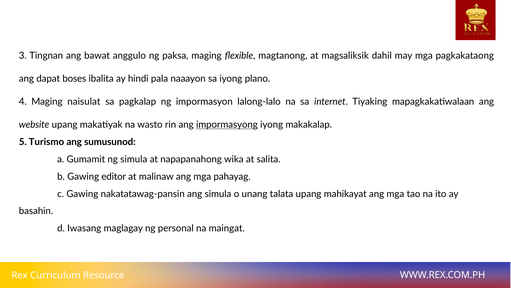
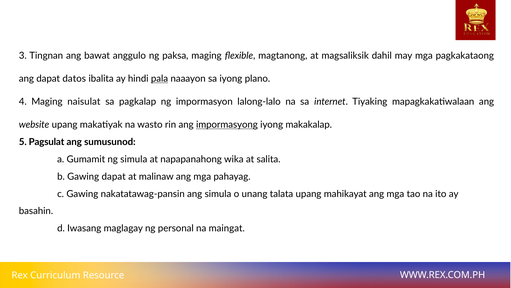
boses: boses -> datos (74, 79)
pala underline: none -> present (160, 79)
Turismo: Turismo -> Pagsulat (47, 142)
Gawing editor: editor -> dapat (114, 176)
